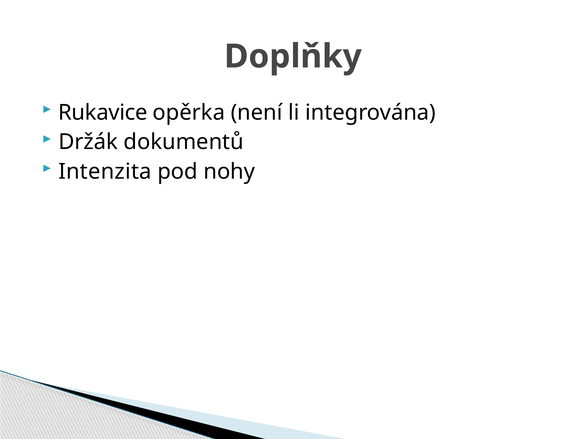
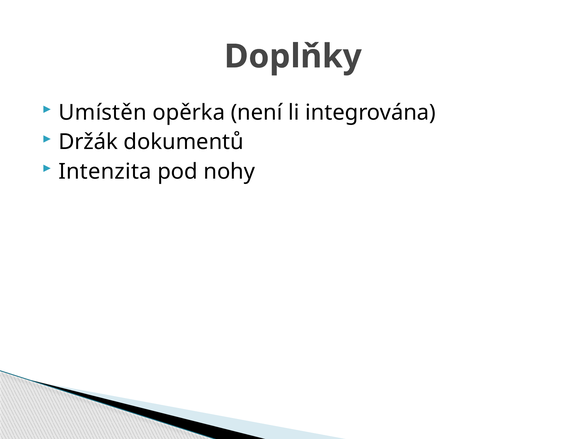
Rukavice: Rukavice -> Umístěn (103, 113)
